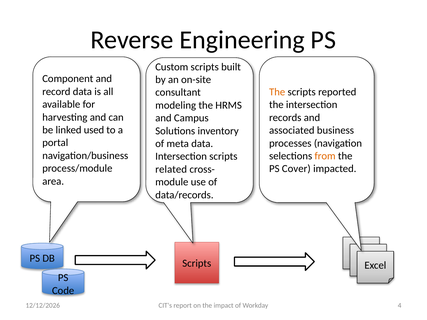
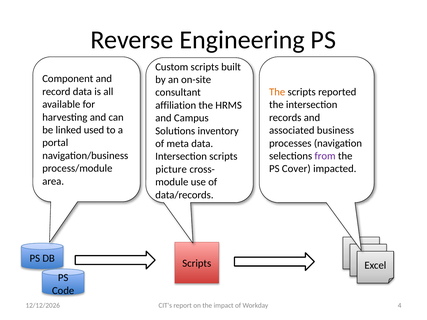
modeling: modeling -> affiliation (176, 105)
from colour: orange -> purple (325, 156)
related: related -> picture (171, 169)
